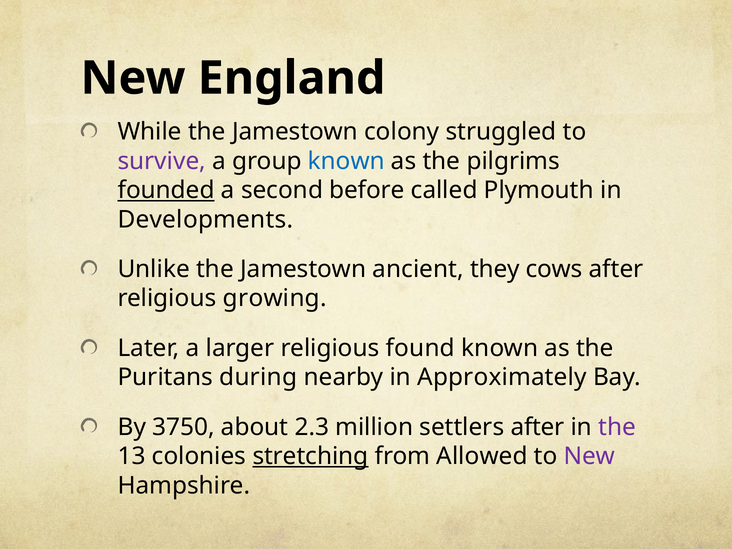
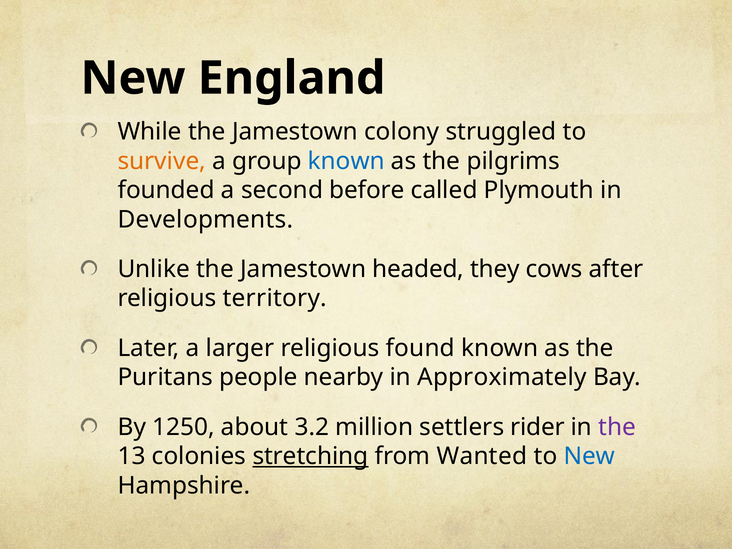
survive colour: purple -> orange (162, 161)
founded underline: present -> none (166, 190)
ancient: ancient -> headed (418, 269)
growing: growing -> territory (275, 298)
during: during -> people (258, 377)
3750: 3750 -> 1250 (183, 427)
2.3: 2.3 -> 3.2 (312, 427)
settlers after: after -> rider (538, 427)
Allowed: Allowed -> Wanted (482, 456)
New colour: purple -> blue (589, 456)
